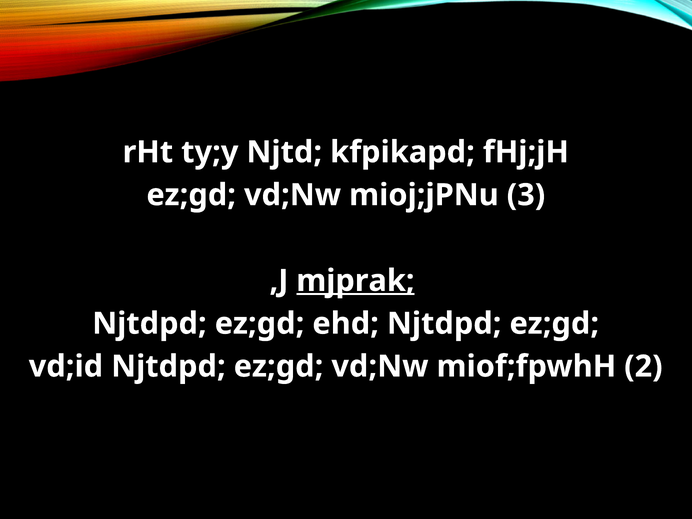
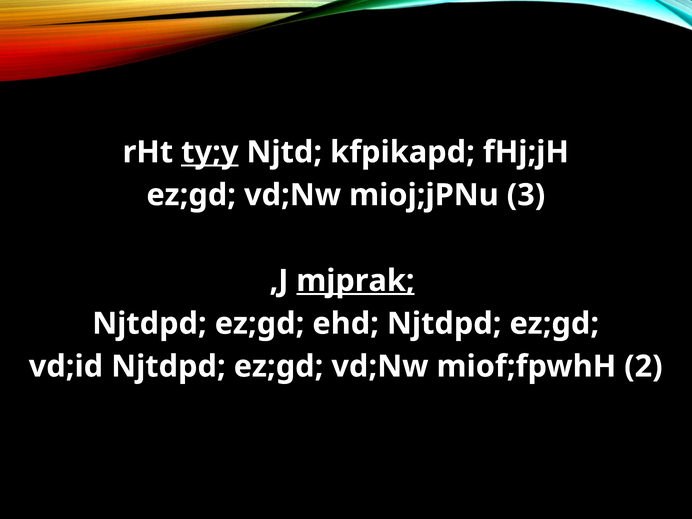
ty;y underline: none -> present (210, 152)
